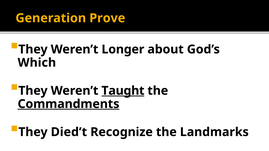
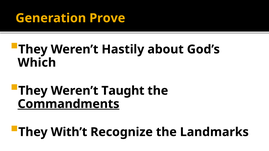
Longer: Longer -> Hastily (123, 49)
Taught underline: present -> none (123, 91)
Died’t: Died’t -> With’t (69, 132)
